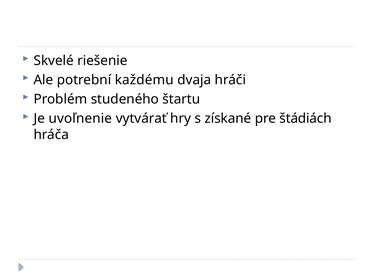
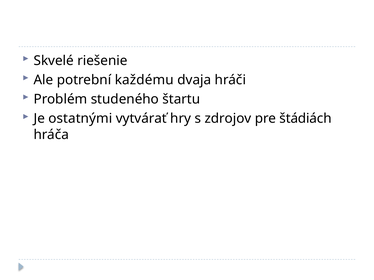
uvoľnenie: uvoľnenie -> ostatnými (80, 119)
získané: získané -> zdrojov (228, 119)
